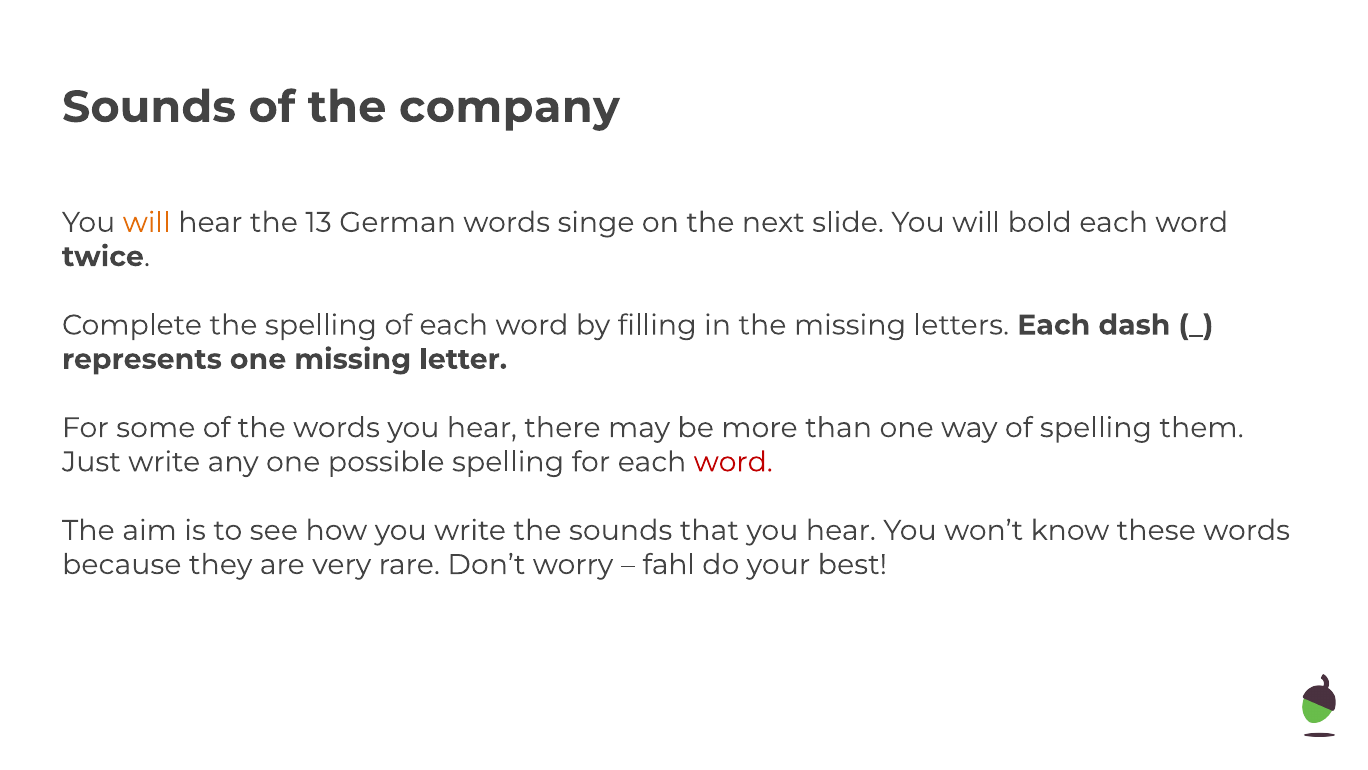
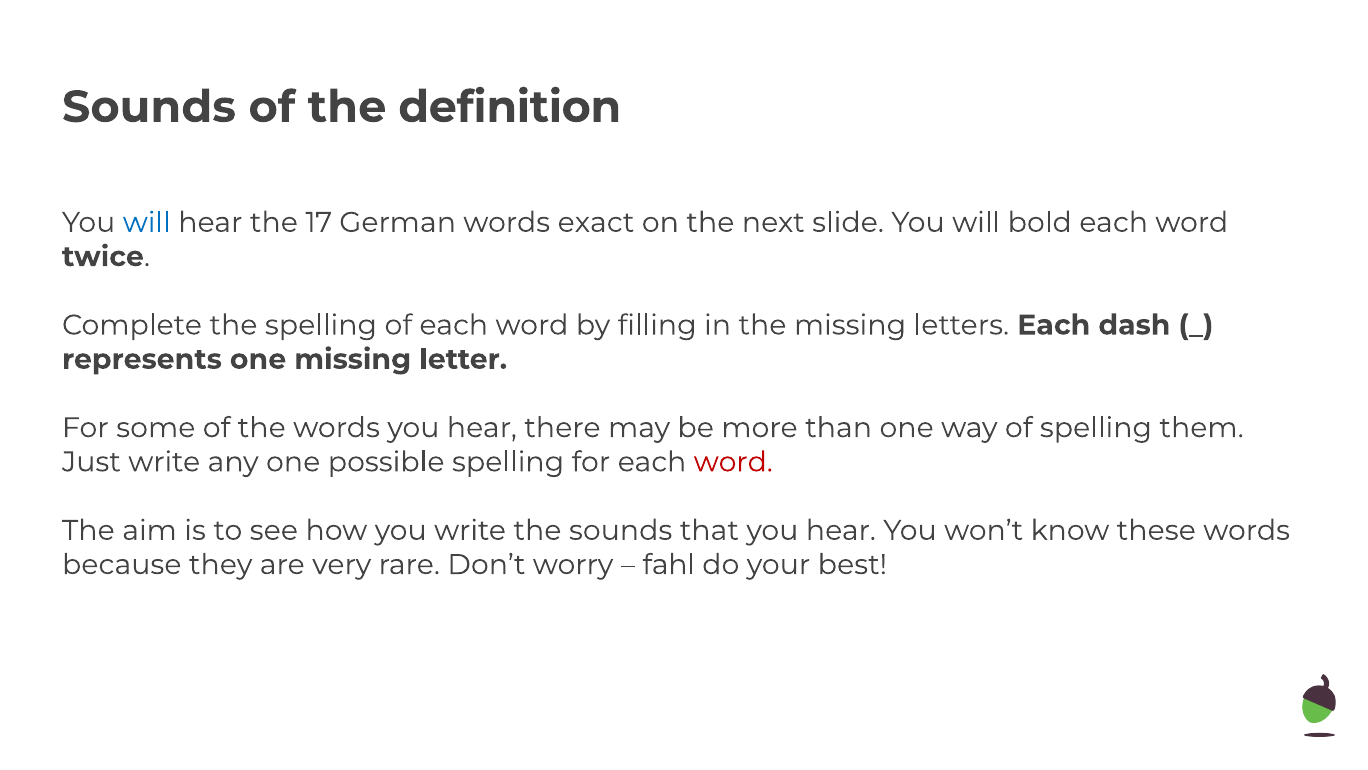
company: company -> definition (510, 107)
will colour: orange -> blue (147, 222)
13: 13 -> 17 (319, 222)
singe: singe -> exact (596, 222)
